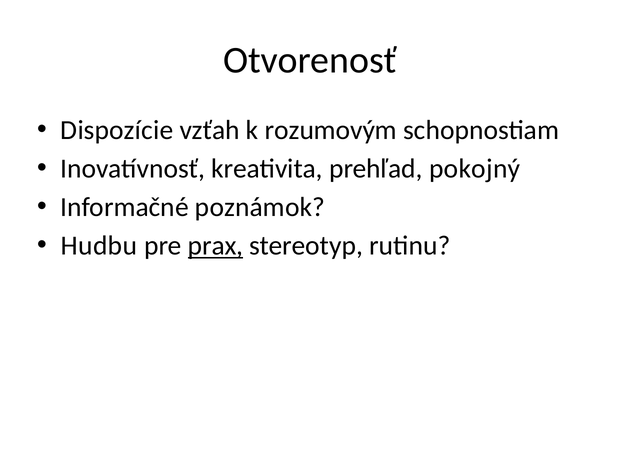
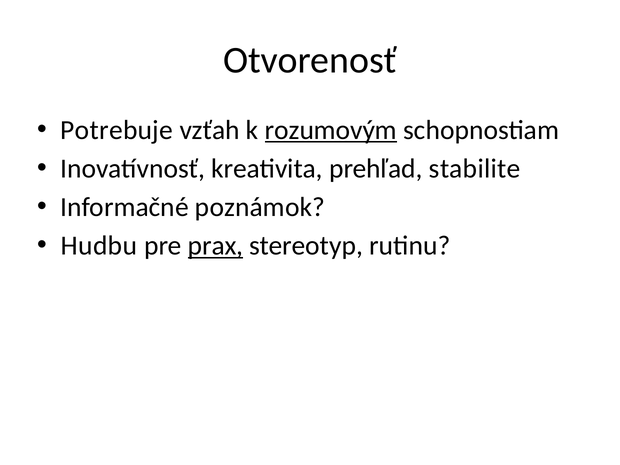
Dispozície: Dispozície -> Potrebuje (117, 130)
rozumovým underline: none -> present (331, 130)
pokojný: pokojný -> stabilite (475, 169)
